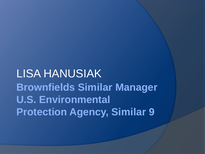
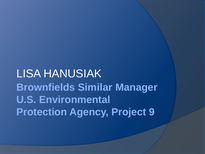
Agency Similar: Similar -> Project (129, 112)
